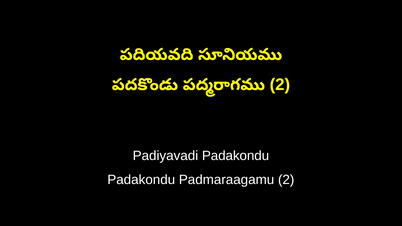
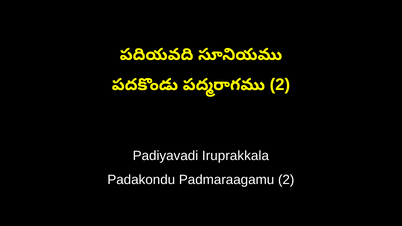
Padiyavadi Padakondu: Padakondu -> Iruprakkala (235, 156)
